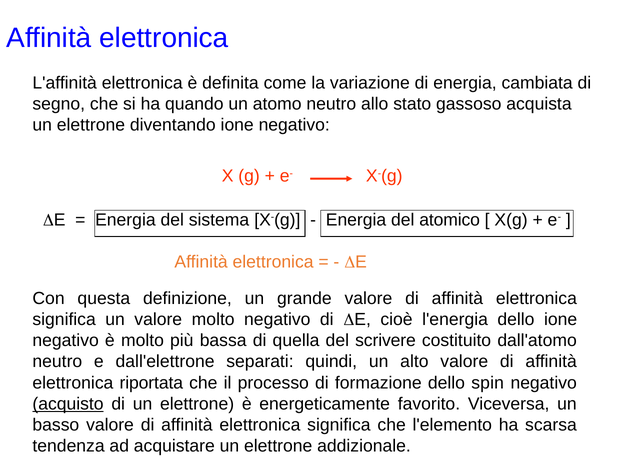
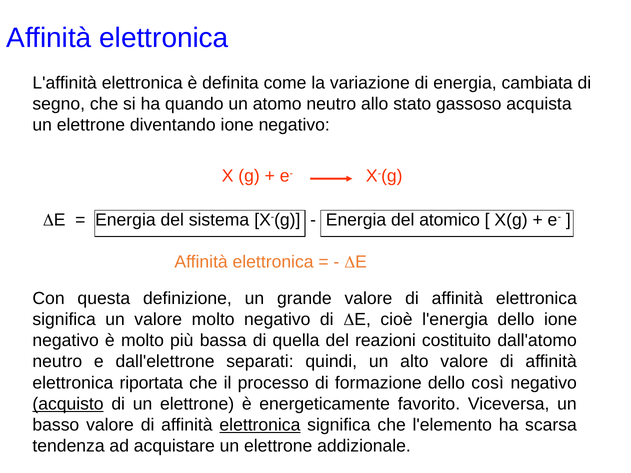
scrivere: scrivere -> reazioni (386, 341)
spin: spin -> così (488, 383)
elettronica underline: none -> present (260, 425)
